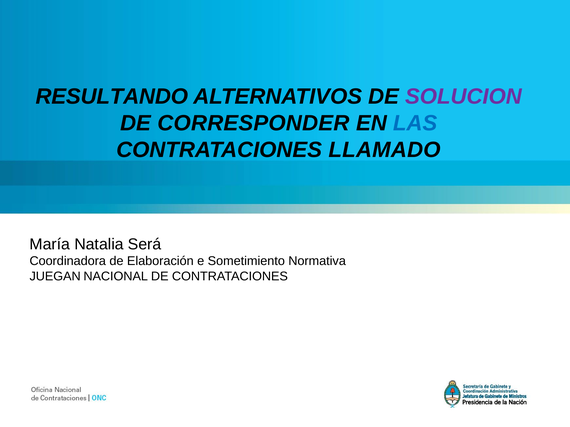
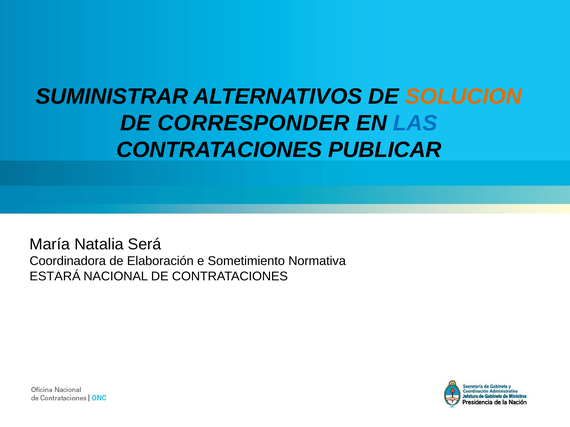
RESULTANDO: RESULTANDO -> SUMINISTRAR (112, 97)
SOLUCION colour: purple -> orange (463, 97)
LLAMADO: LLAMADO -> PUBLICAR (385, 150)
JUEGAN: JUEGAN -> ESTARÁ (55, 277)
